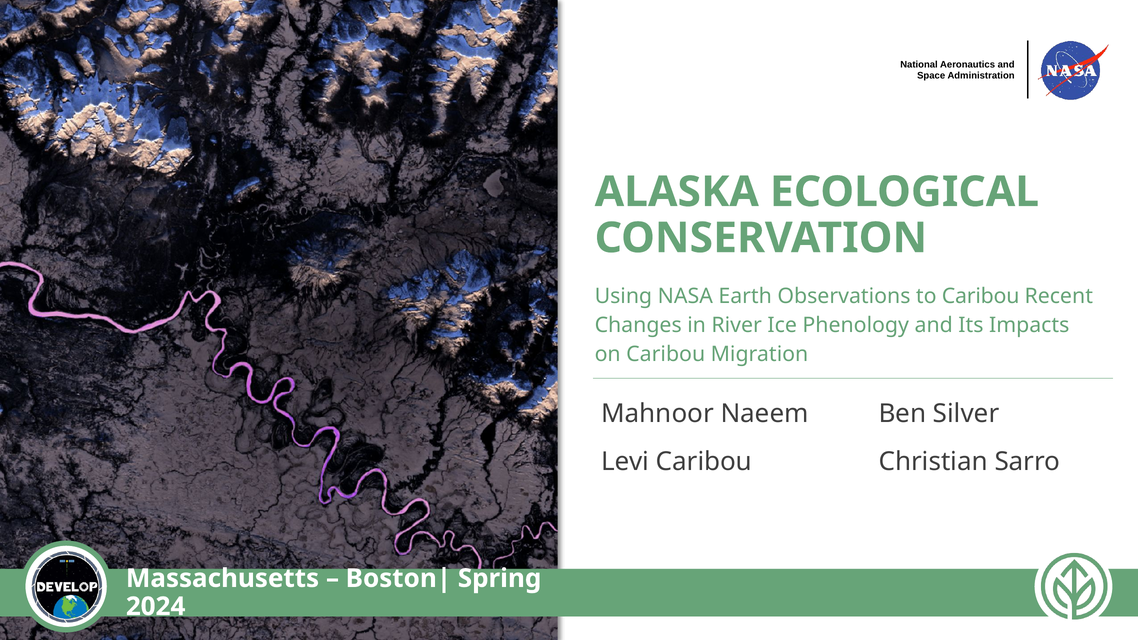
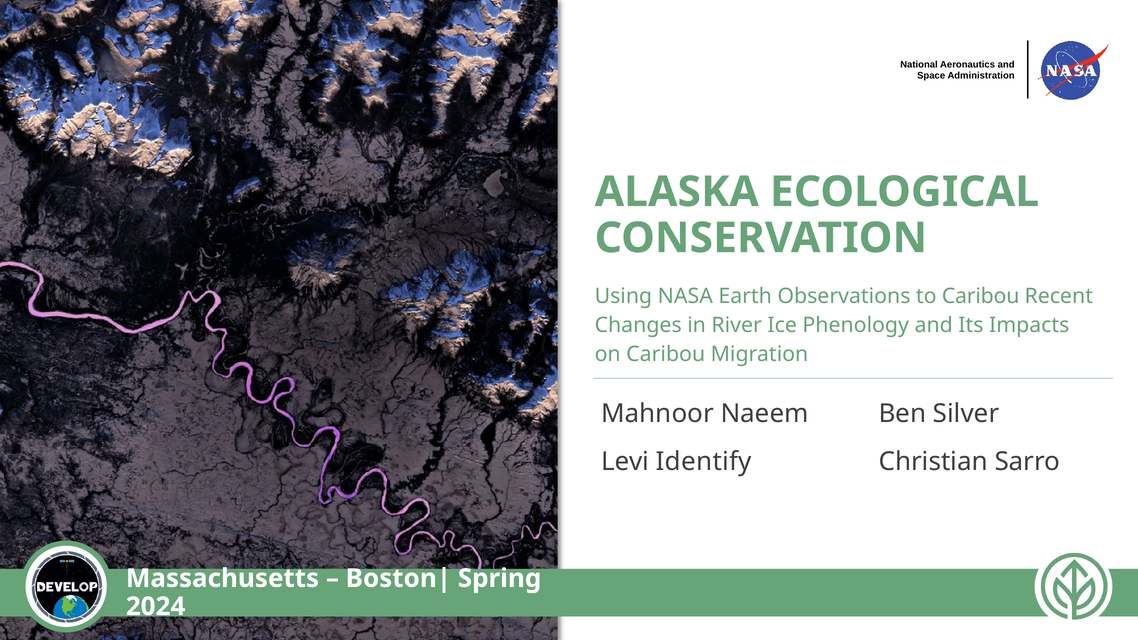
Levi Caribou: Caribou -> Identify (704, 462)
